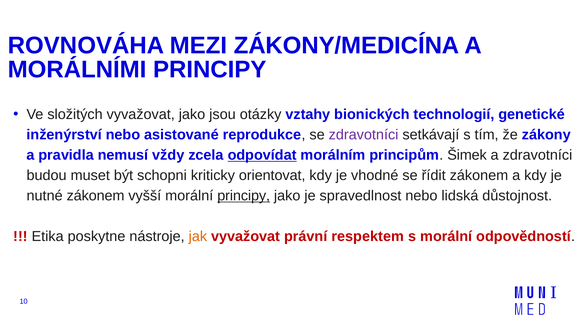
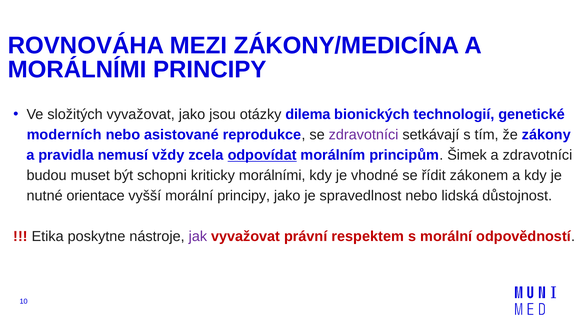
vztahy: vztahy -> dilema (308, 114)
inženýrství: inženýrství -> moderních (64, 135)
kriticky orientovat: orientovat -> morálními (272, 175)
nutné zákonem: zákonem -> orientace (96, 196)
principy underline: present -> none (244, 196)
jak colour: orange -> purple (198, 236)
